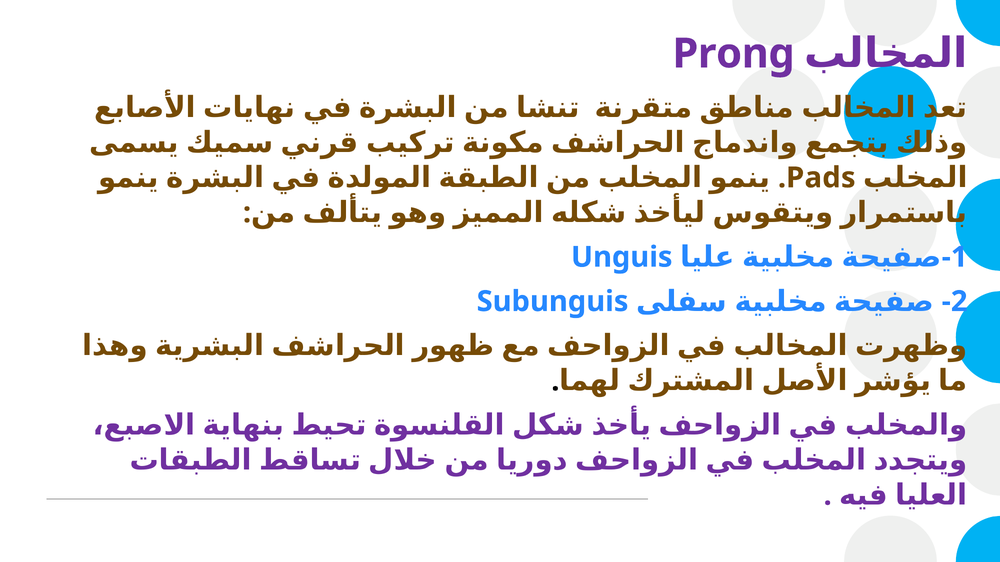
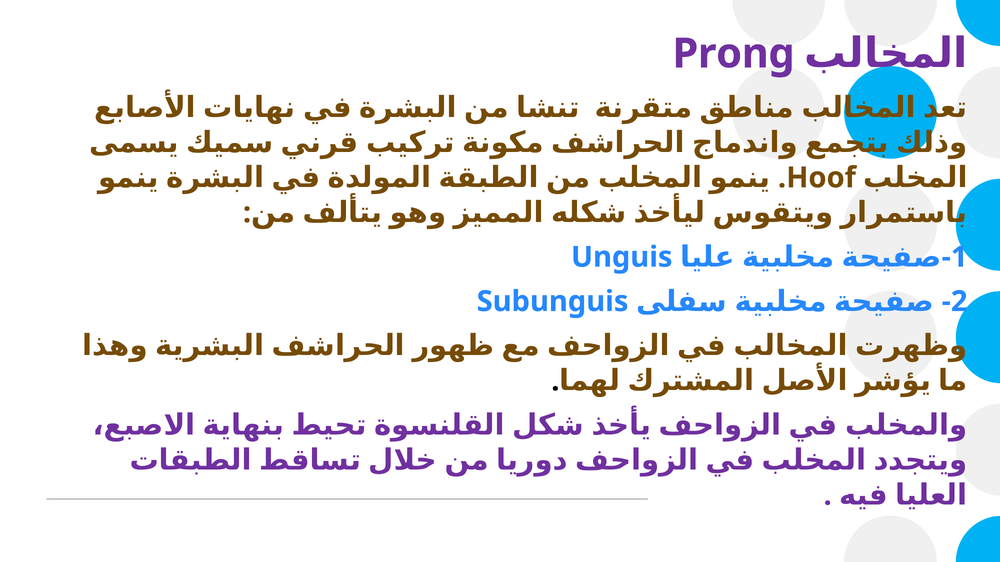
Pads: Pads -> Hoof (821, 178)
